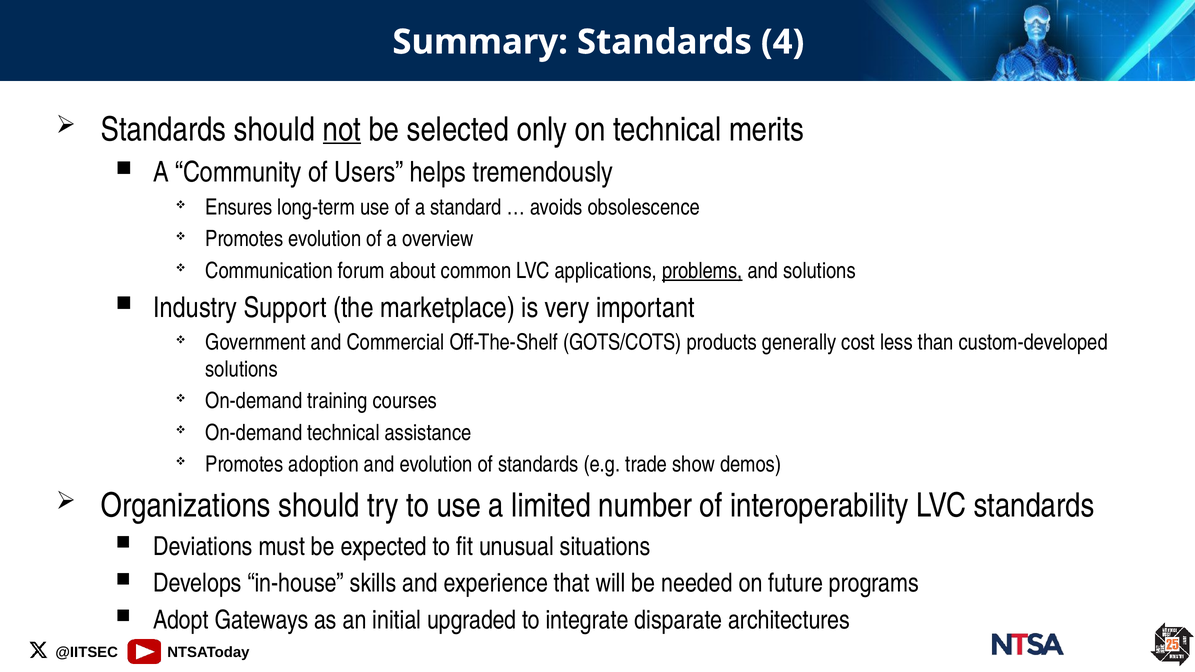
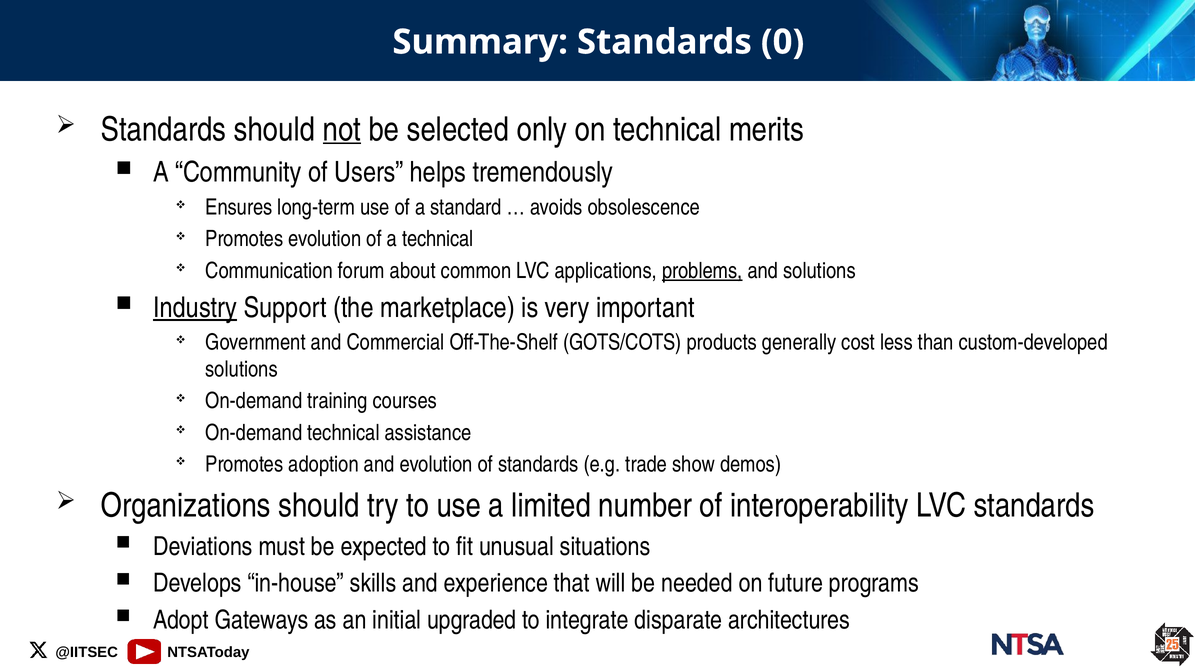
4: 4 -> 0 (783, 42)
a overview: overview -> technical (438, 239)
Industry underline: none -> present (195, 308)
